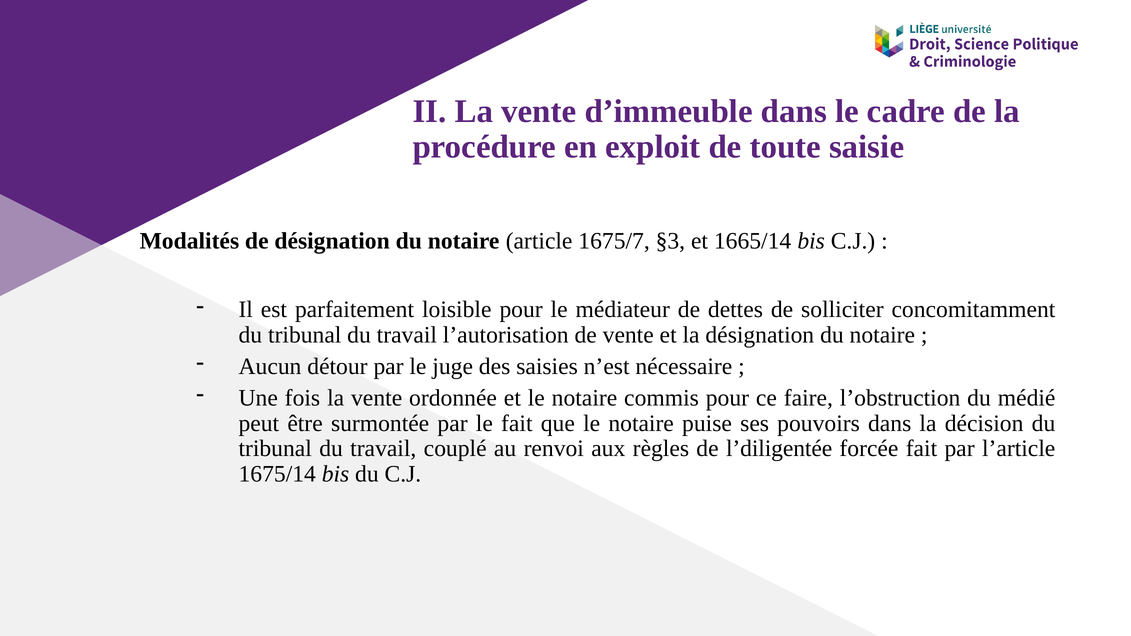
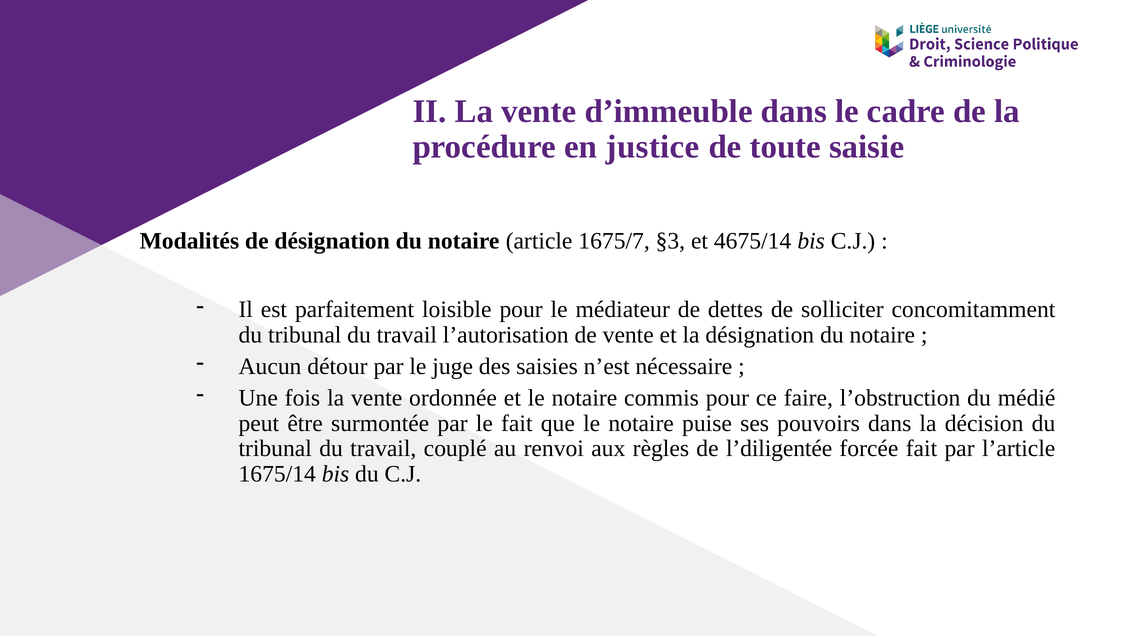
exploit: exploit -> justice (653, 147)
1665/14: 1665/14 -> 4675/14 (753, 241)
